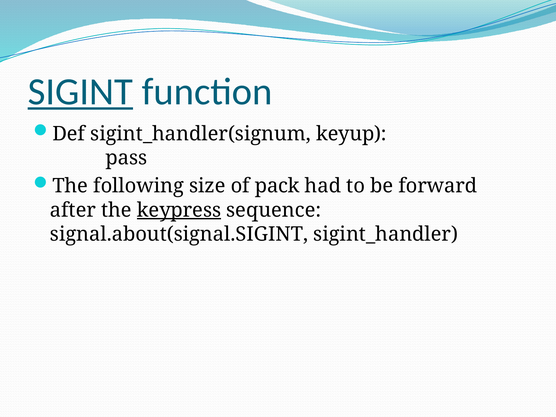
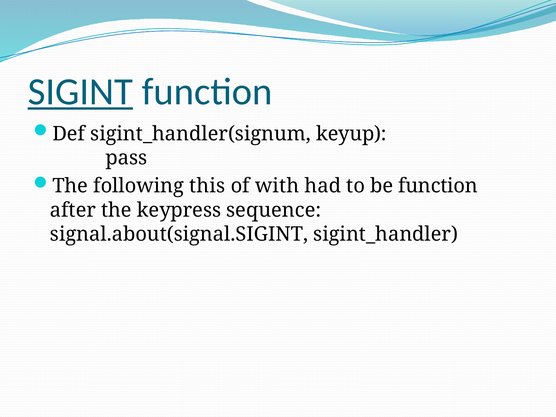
size: size -> this (207, 186)
pack: pack -> with (277, 186)
be forward: forward -> function (438, 186)
keypress underline: present -> none (179, 210)
